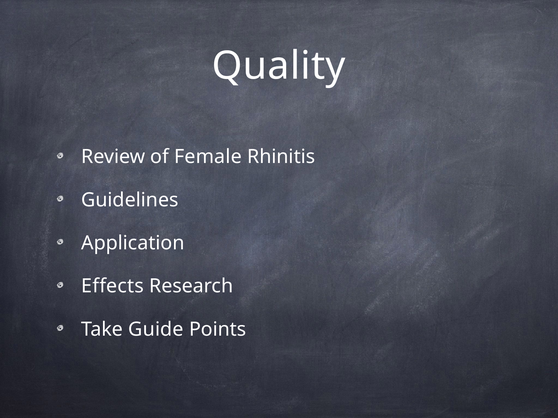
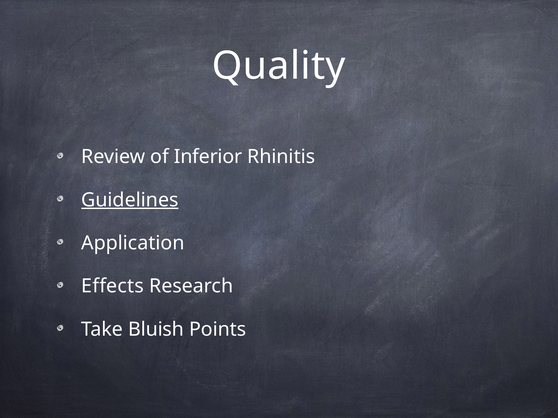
Female: Female -> Inferior (208, 157)
Guidelines underline: none -> present (130, 200)
Guide: Guide -> Bluish (156, 330)
